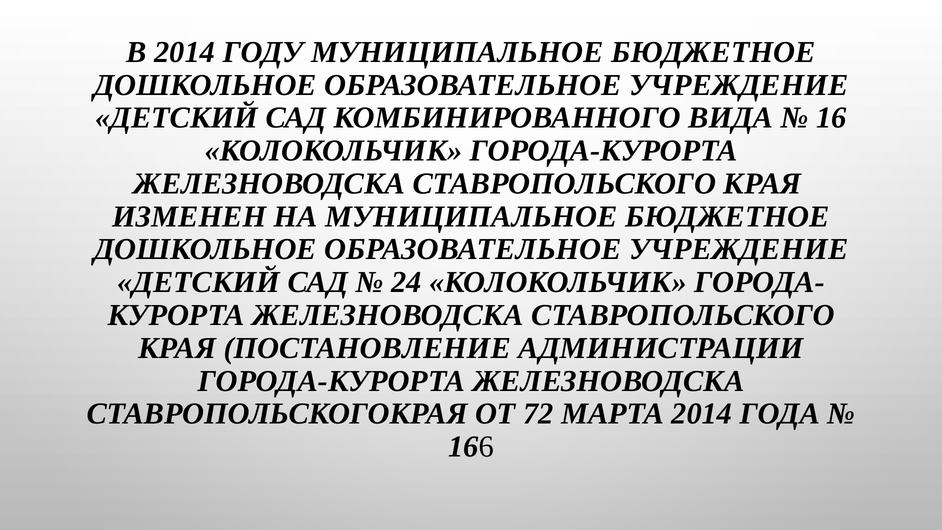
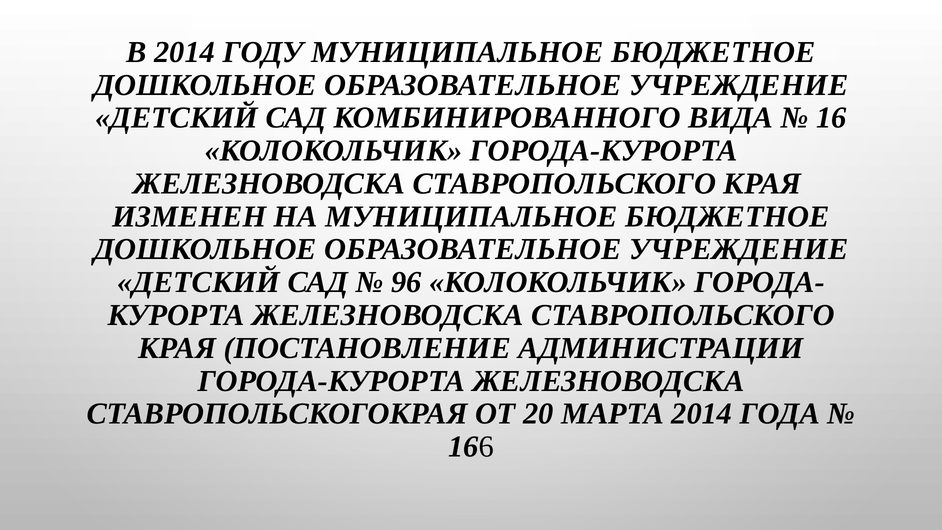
24: 24 -> 96 (406, 282)
72: 72 -> 20 (538, 414)
